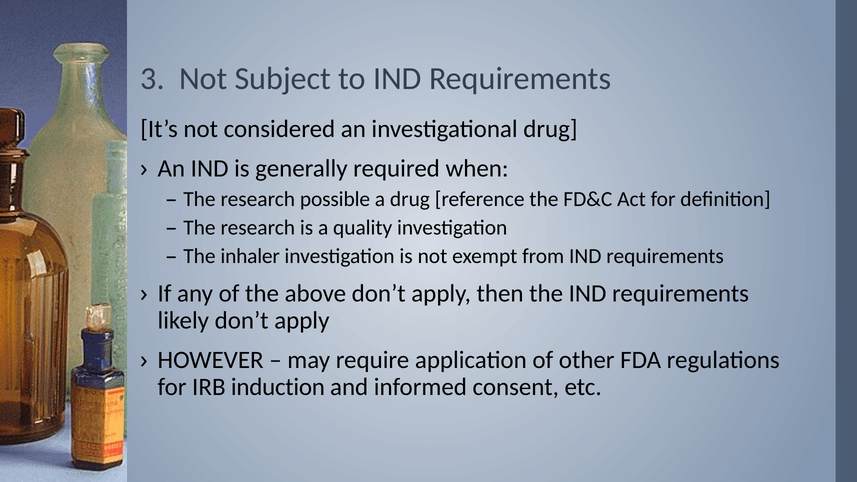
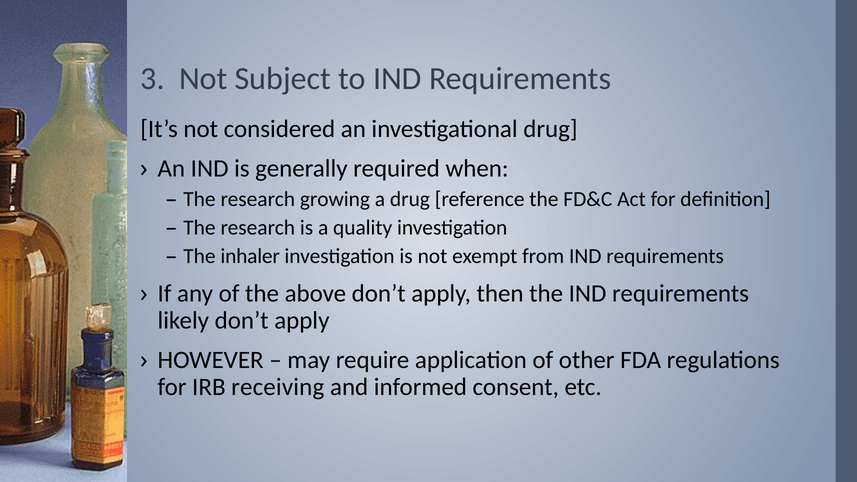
possible: possible -> growing (335, 199)
induction: induction -> receiving (278, 387)
